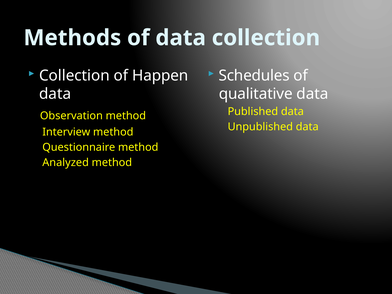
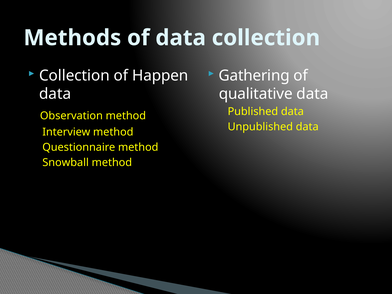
Schedules: Schedules -> Gathering (254, 76)
Analyzed: Analyzed -> Snowball (66, 162)
